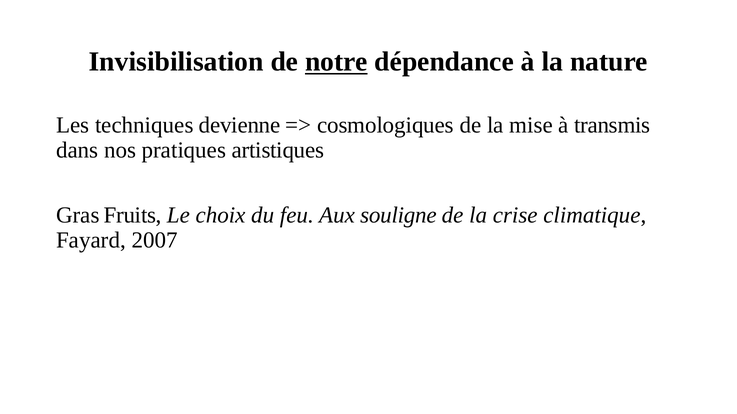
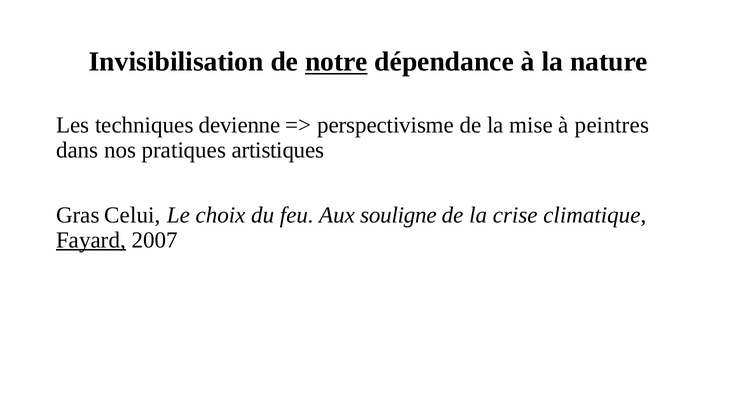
cosmologiques: cosmologiques -> perspectivisme (385, 125)
transmis: transmis -> peintres (612, 125)
Fruits: Fruits -> Celui (132, 215)
Fayard underline: none -> present (91, 240)
